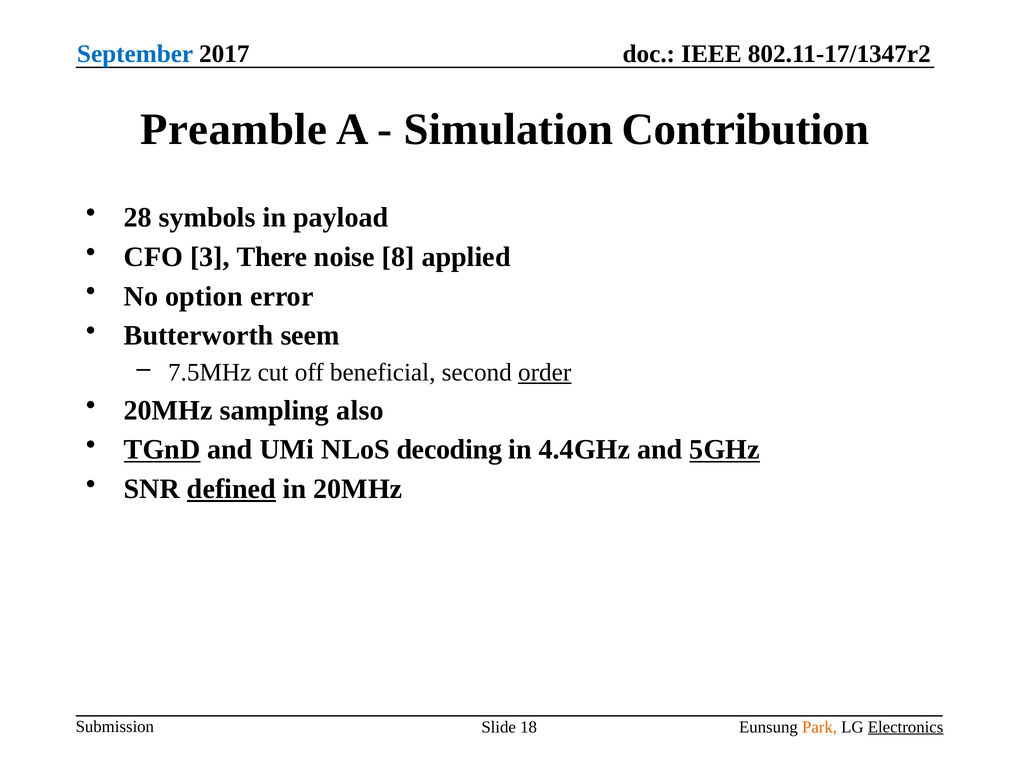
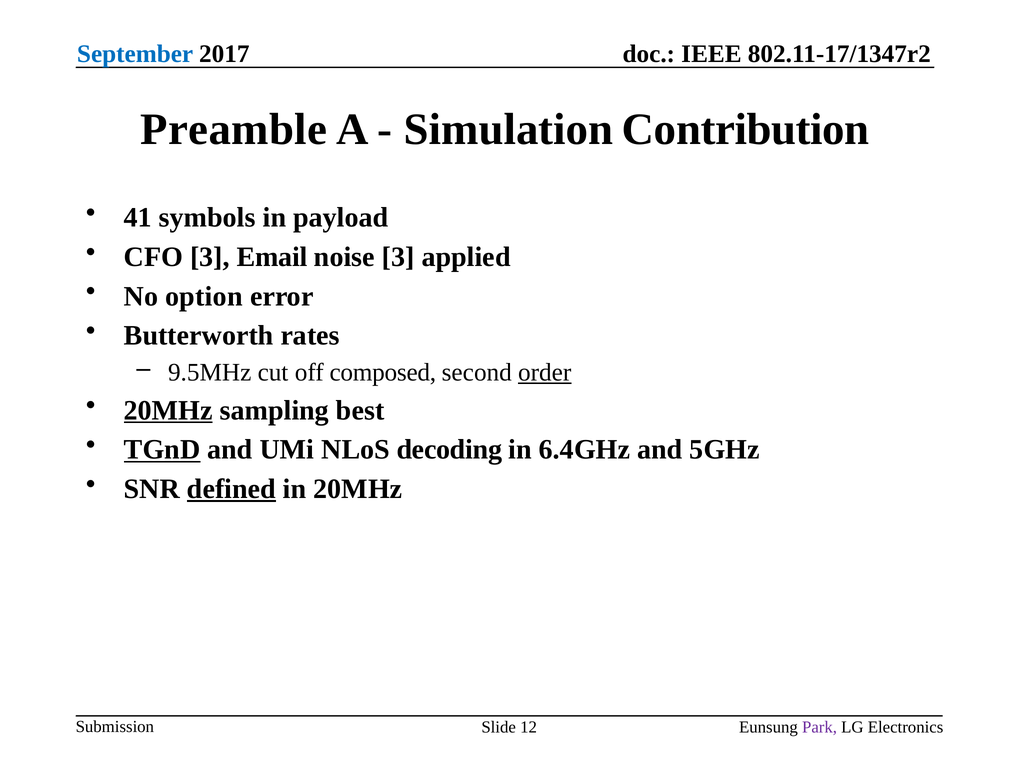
28: 28 -> 41 (138, 217)
There: There -> Email (272, 257)
noise 8: 8 -> 3 (398, 257)
seem: seem -> rates (310, 335)
7.5MHz: 7.5MHz -> 9.5MHz (210, 372)
beneficial: beneficial -> composed (383, 372)
20MHz underline: none -> present (168, 410)
also: also -> best (360, 410)
4.4GHz: 4.4GHz -> 6.4GHz (585, 449)
5GHz underline: present -> none (725, 449)
18: 18 -> 12 (529, 726)
Park colour: orange -> purple (820, 726)
Electronics underline: present -> none (906, 726)
